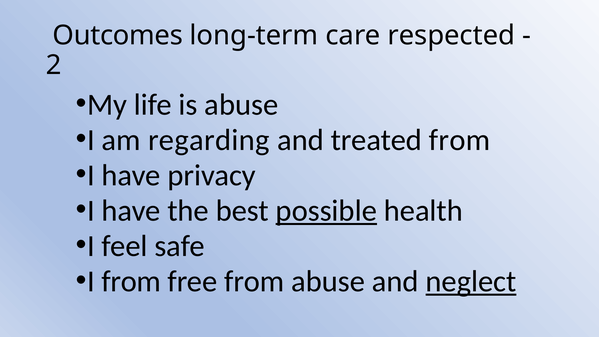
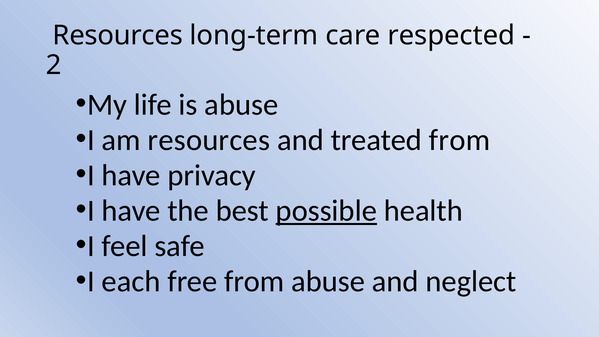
Outcomes: Outcomes -> Resources (118, 35)
am regarding: regarding -> resources (209, 140)
I from: from -> each (131, 281)
neglect underline: present -> none (471, 281)
